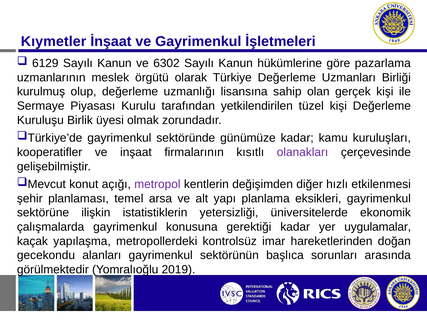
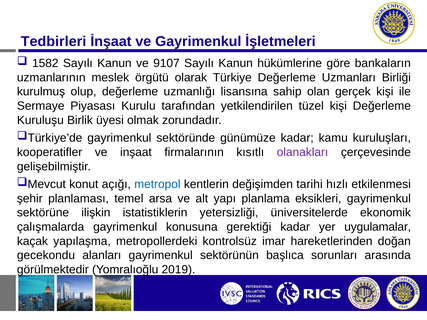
Kıymetler: Kıymetler -> Tedbirleri (54, 41)
6129: 6129 -> 1582 (45, 63)
6302: 6302 -> 9107 (166, 63)
pazarlama: pazarlama -> bankaların (383, 63)
metropol colour: purple -> blue (157, 184)
diğer: diğer -> tarihi (310, 184)
